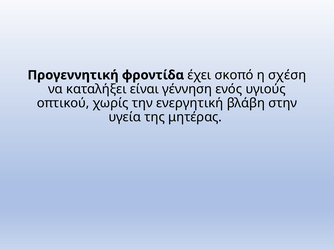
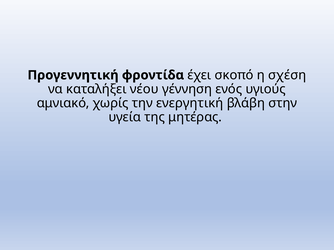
είναι: είναι -> νέου (144, 89)
οπτικού: οπτικού -> αμνιακό (63, 103)
